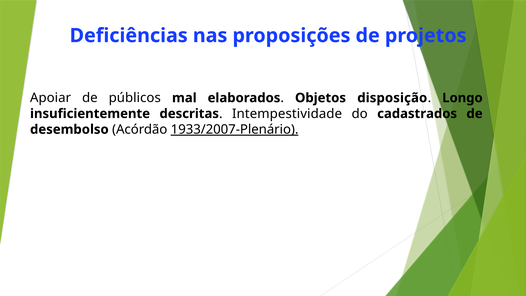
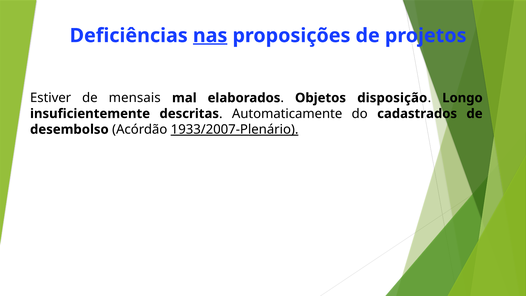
nas underline: none -> present (210, 36)
Apoiar: Apoiar -> Estiver (51, 98)
públicos: públicos -> mensais (135, 98)
Intempestividade: Intempestividade -> Automaticamente (287, 114)
